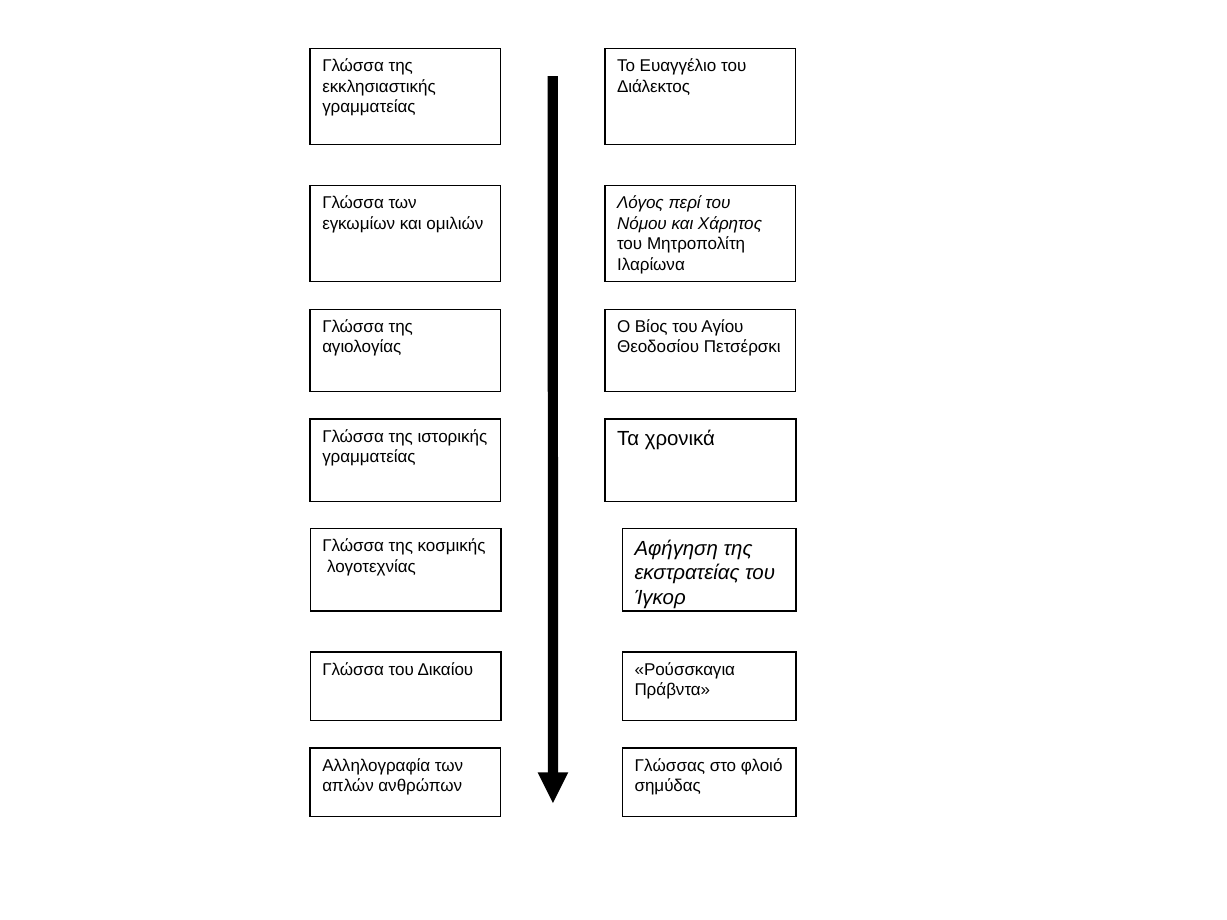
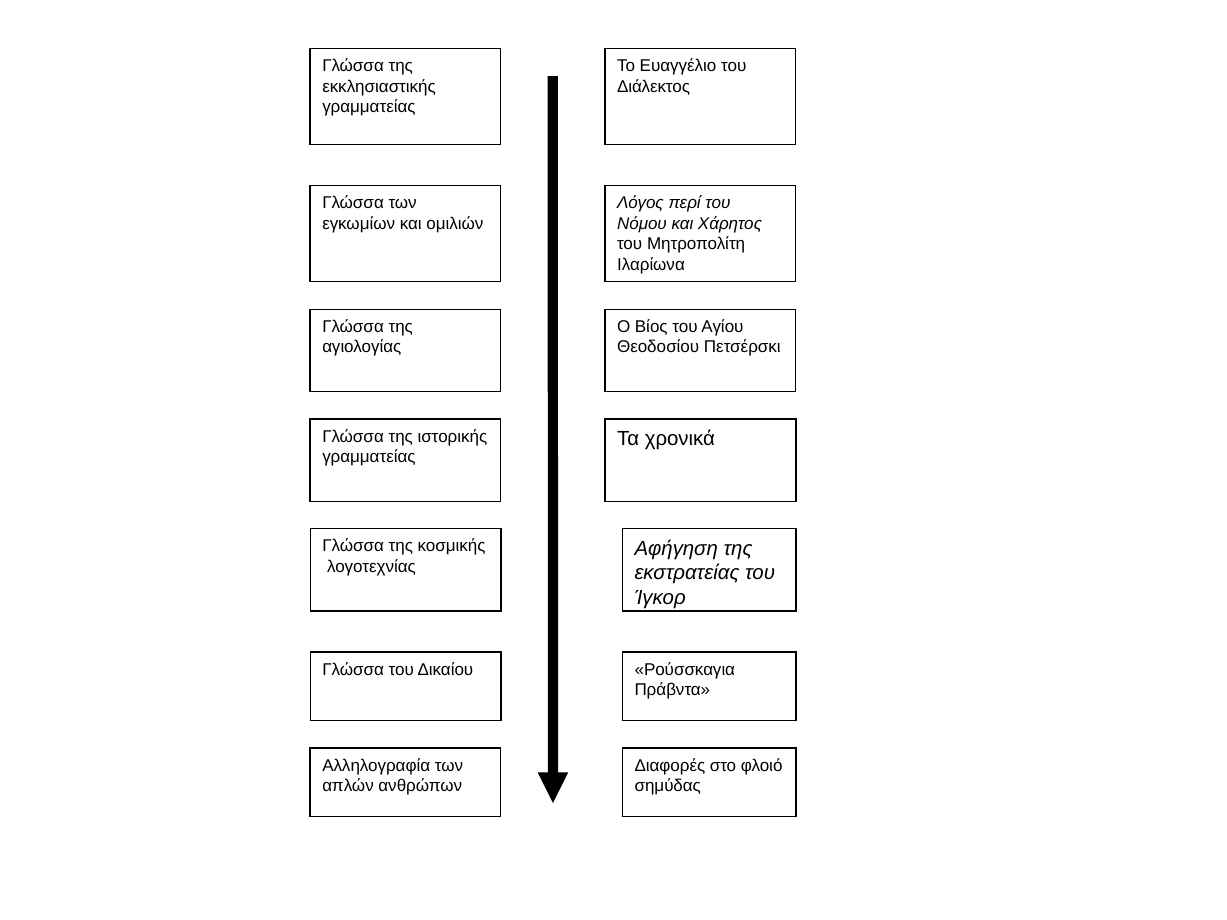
Γλώσσας: Γλώσσας -> Διαφορές (670, 766)
